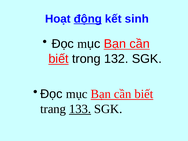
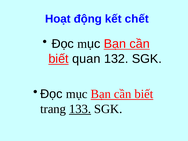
động underline: present -> none (88, 19)
sinh: sinh -> chết (137, 19)
trong: trong -> quan (86, 59)
